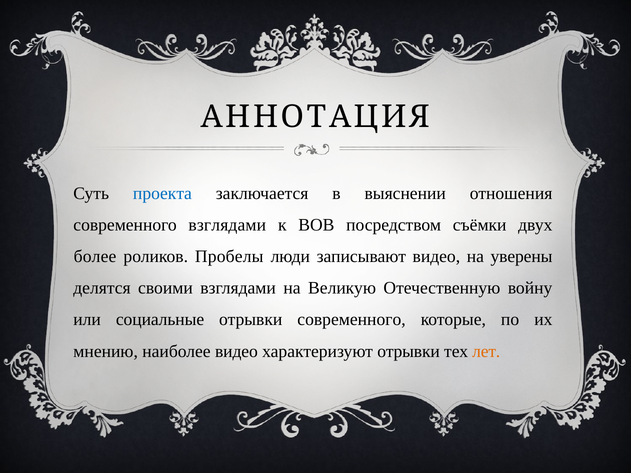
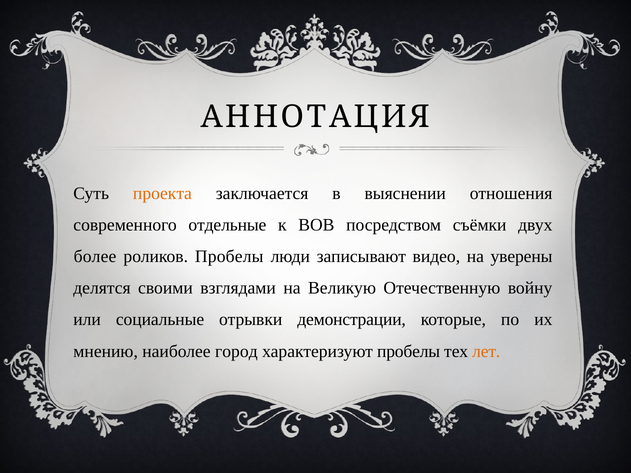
проекта colour: blue -> orange (162, 194)
современного взглядами: взглядами -> отдельные (227, 225)
отрывки современного: современного -> демонстрации (352, 320)
наиболее видео: видео -> город (236, 351)
характеризуют отрывки: отрывки -> пробелы (409, 351)
